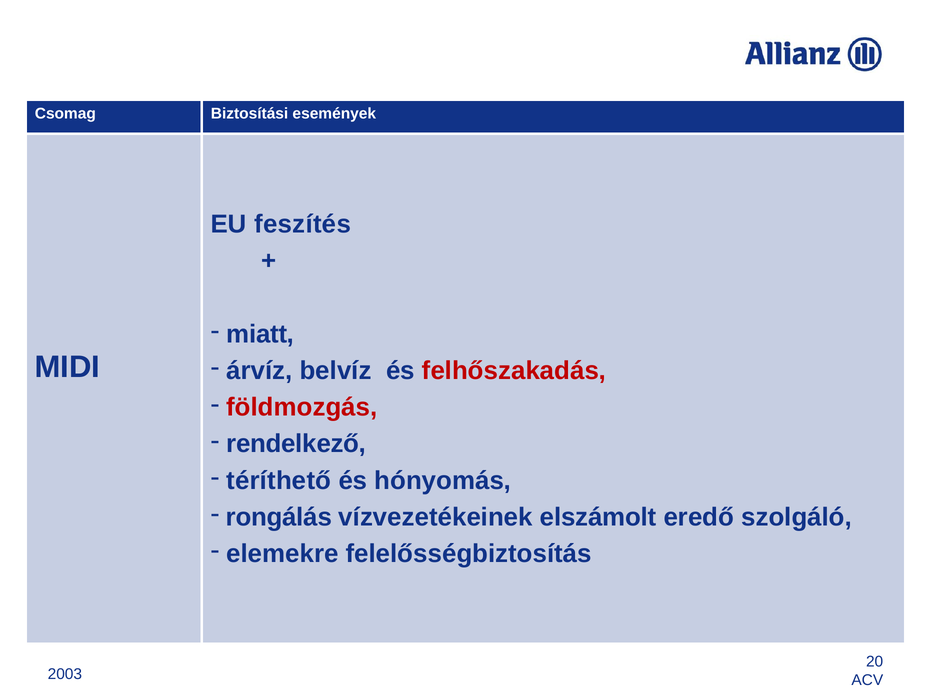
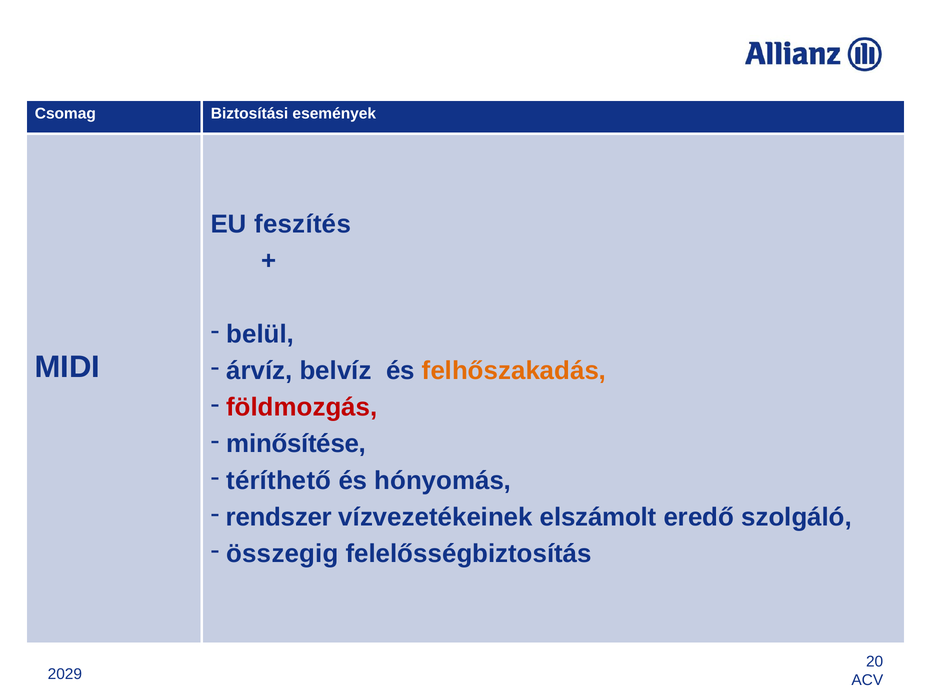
miatt: miatt -> belül (260, 334)
felhőszakadás colour: red -> orange (514, 371)
rendelkező: rendelkező -> minősítése (296, 444)
rongálás: rongálás -> rendszer (279, 517)
elemekre: elemekre -> összegig (282, 554)
2003: 2003 -> 2029 (65, 674)
